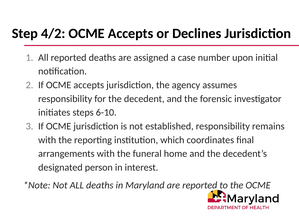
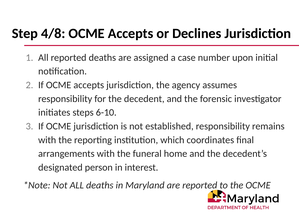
4/2: 4/2 -> 4/8 (53, 34)
